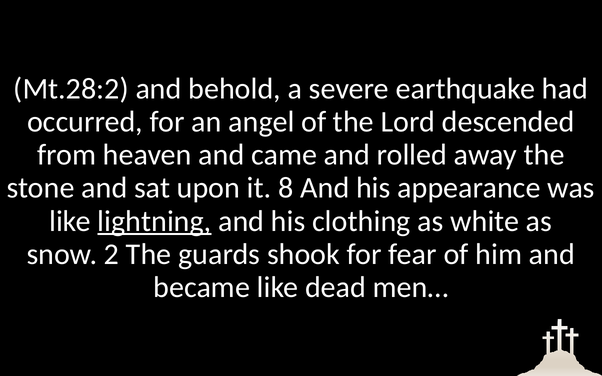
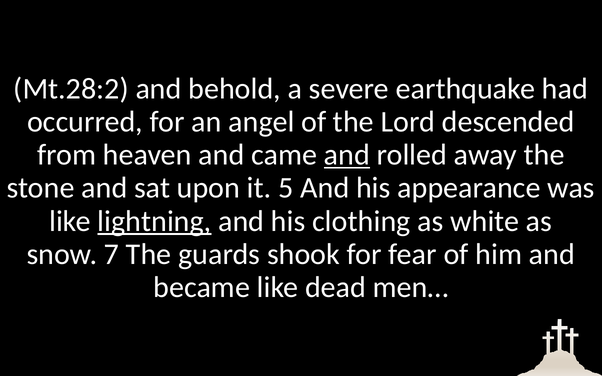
and underline: none -> present (347, 155)
8: 8 -> 5 (286, 188)
2: 2 -> 7 (112, 254)
